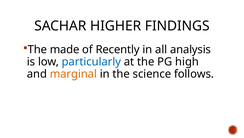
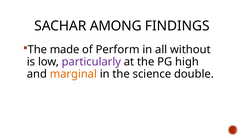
HIGHER: HIGHER -> AMONG (116, 26)
Recently: Recently -> Perform (118, 49)
analysis: analysis -> without (190, 49)
particularly colour: blue -> purple (91, 61)
follows: follows -> double (194, 73)
